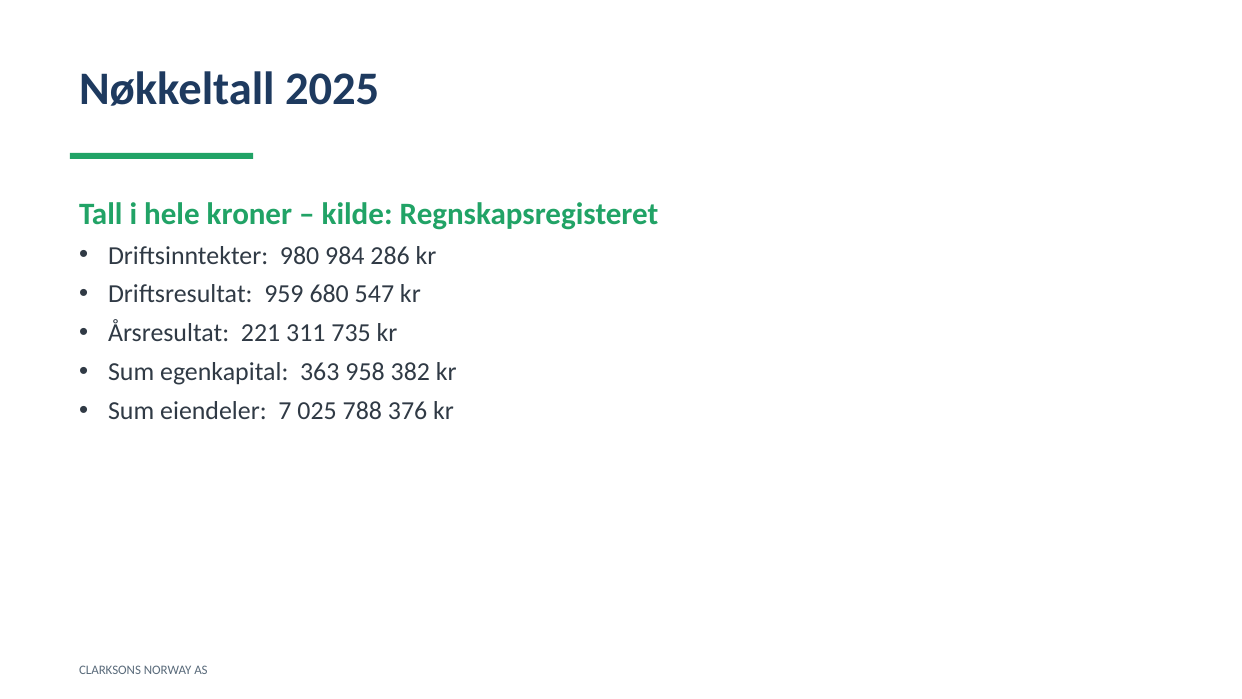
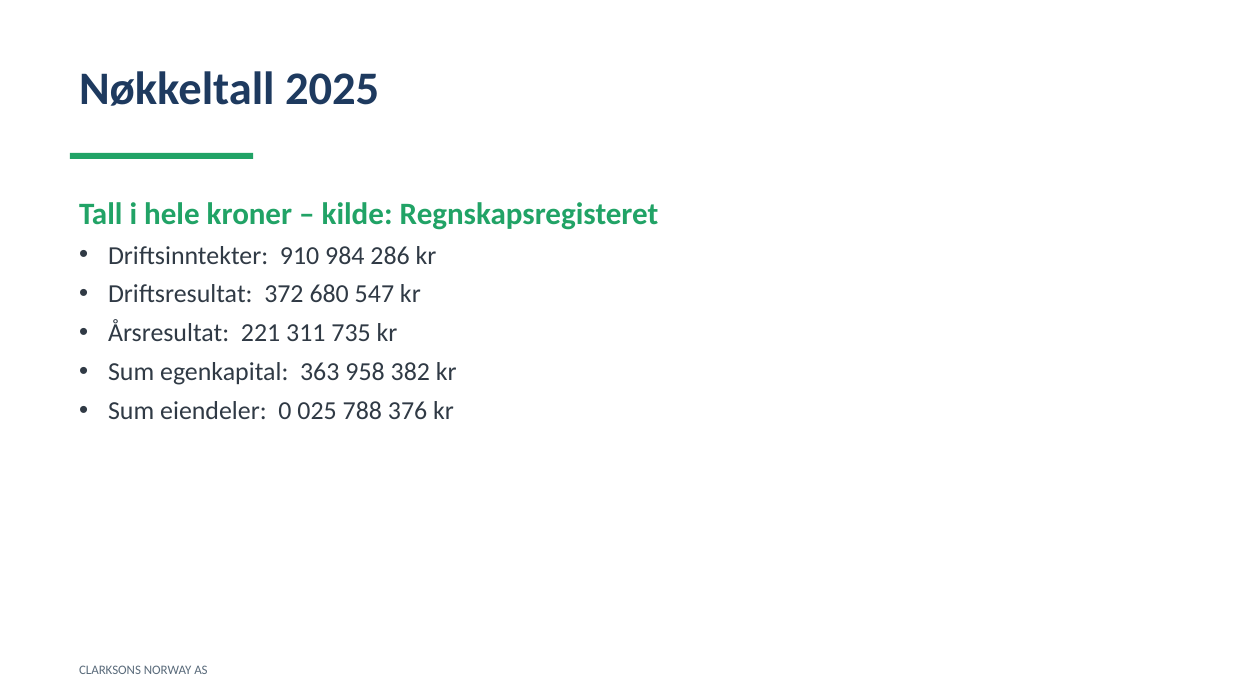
980: 980 -> 910 (300, 255)
959: 959 -> 372 (284, 294)
7: 7 -> 0 (285, 411)
